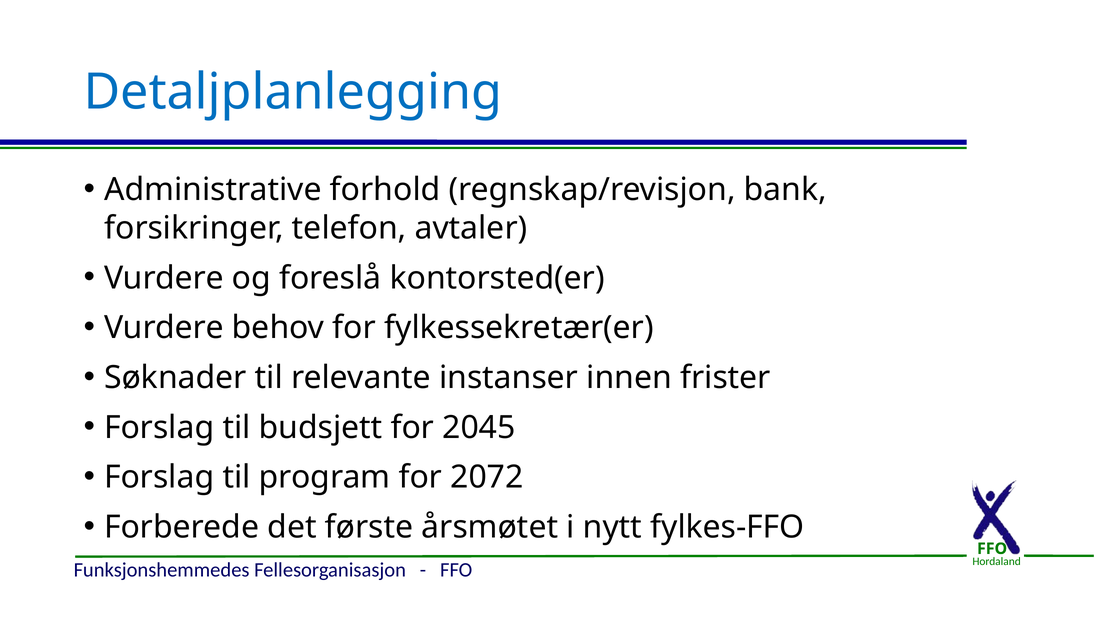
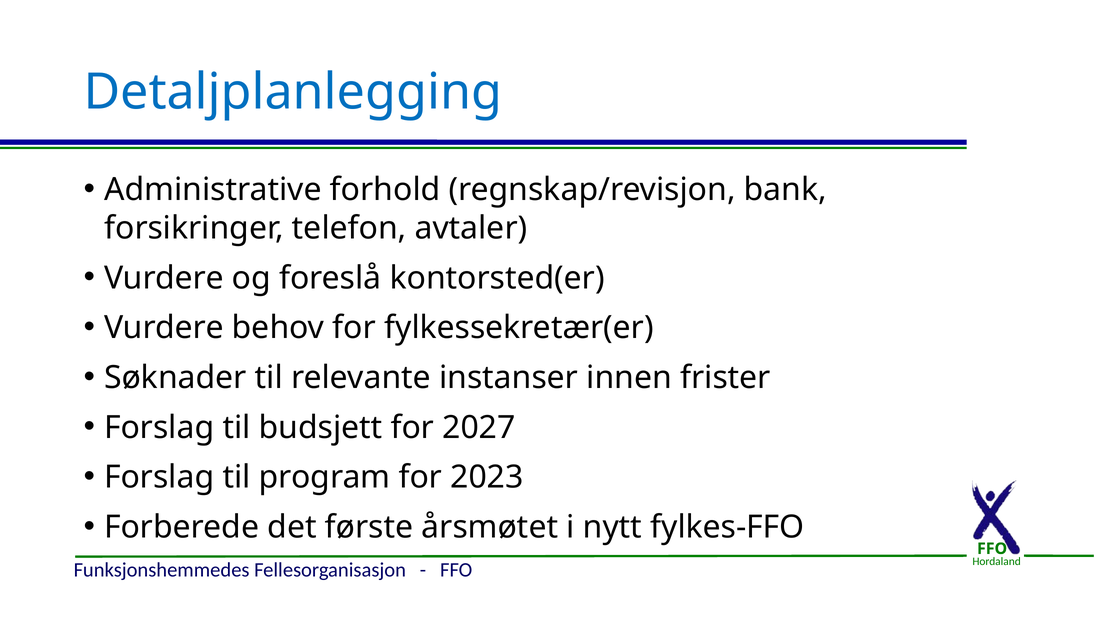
2045: 2045 -> 2027 (479, 428)
2072: 2072 -> 2023 (487, 477)
